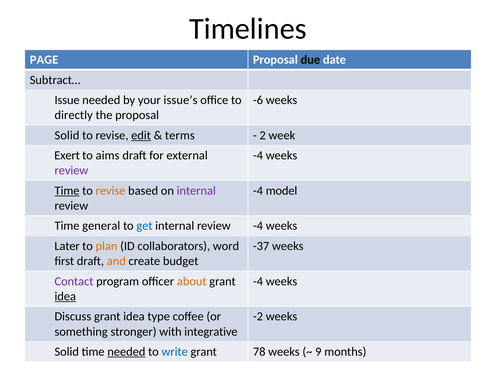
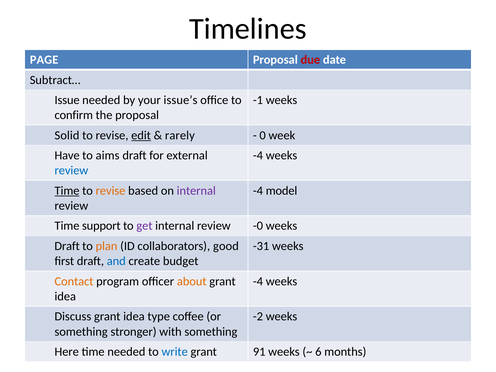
due colour: black -> red (310, 60)
-6: -6 -> -1 (258, 100)
directly: directly -> confirm (74, 115)
terms: terms -> rarely (180, 135)
2: 2 -> 0 (263, 135)
Exert: Exert -> Have (67, 155)
review colour: purple -> blue (71, 171)
general: general -> support (101, 226)
get colour: blue -> purple (144, 226)
-4: -4 -> -0 (258, 226)
Later: Later -> Draft (67, 246)
word: word -> good (226, 246)
-37: -37 -> -31 (261, 246)
and colour: orange -> blue (116, 261)
Contact colour: purple -> orange (74, 281)
idea underline: present -> none (65, 296)
with integrative: integrative -> something (211, 332)
Solid: Solid -> Here (67, 352)
needed underline: present -> none (126, 352)
78: 78 -> 91 (259, 352)
9: 9 -> 6 (318, 352)
